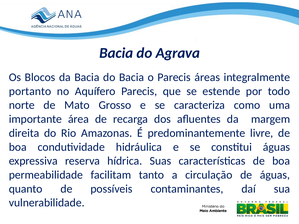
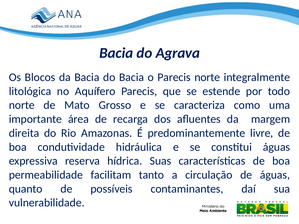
Parecis áreas: áreas -> norte (207, 77)
portanto: portanto -> litológica (30, 91)
